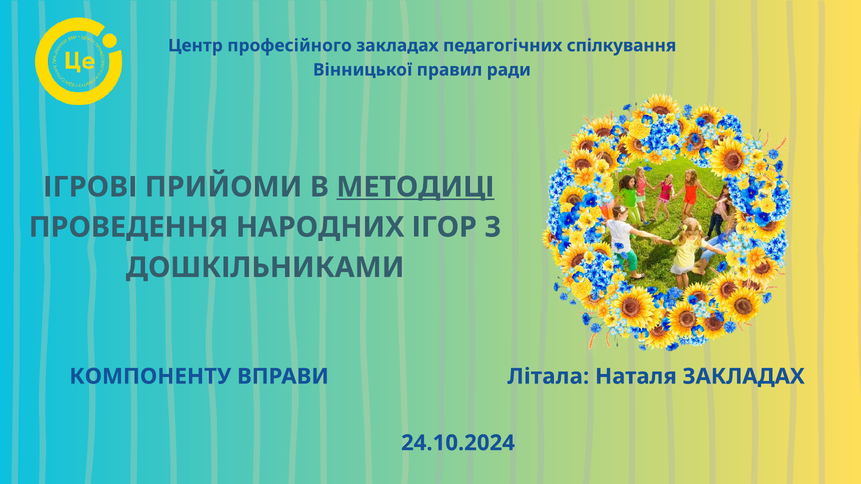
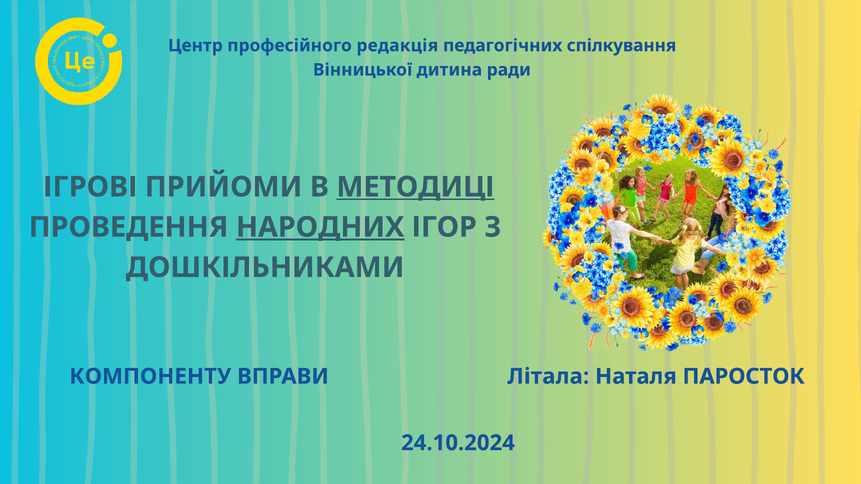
професійного закладах: закладах -> редакція (397, 46)
правил: правил -> дитина (449, 70)
НАРОДНИХ underline: none -> present (320, 227)
Наталя ЗАКЛАДАХ: ЗАКЛАДАХ -> ПАРОСТОК (744, 377)
